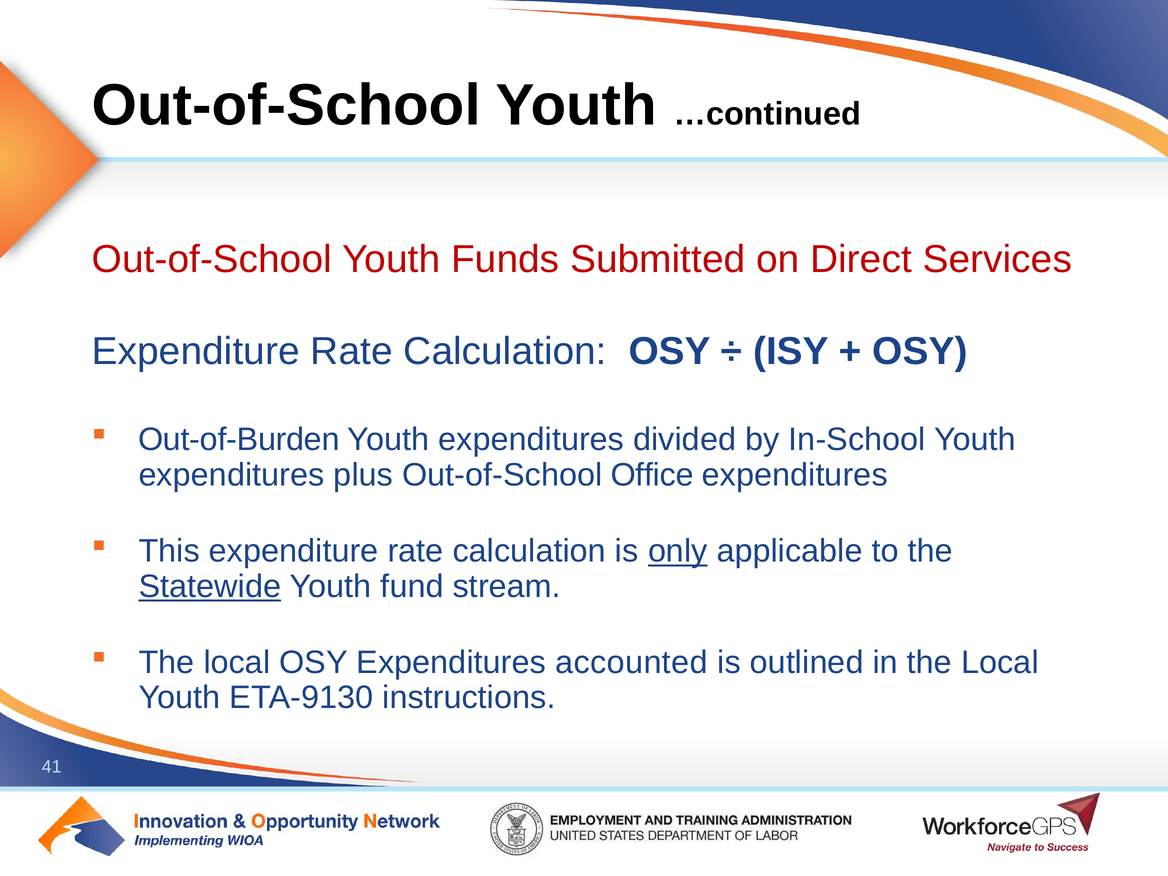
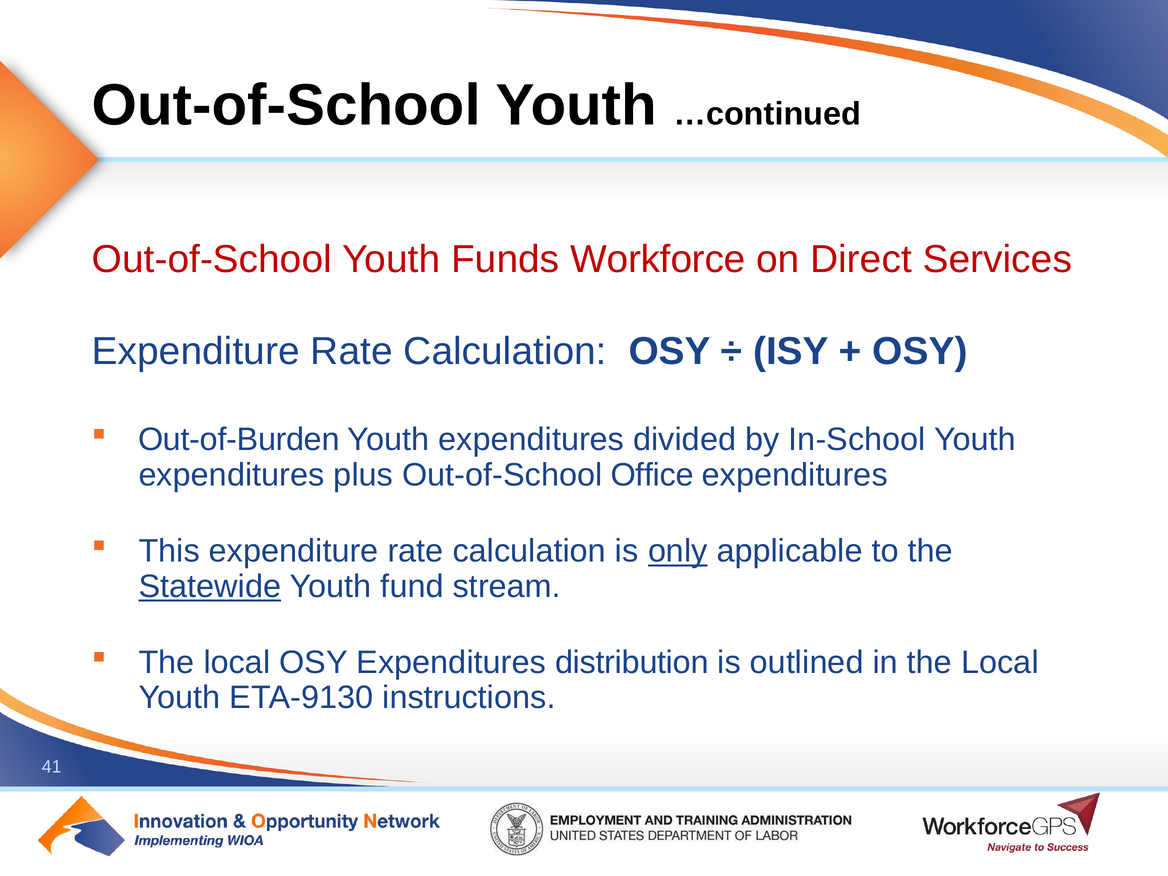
Submitted: Submitted -> Workforce (658, 259)
accounted: accounted -> distribution (632, 663)
